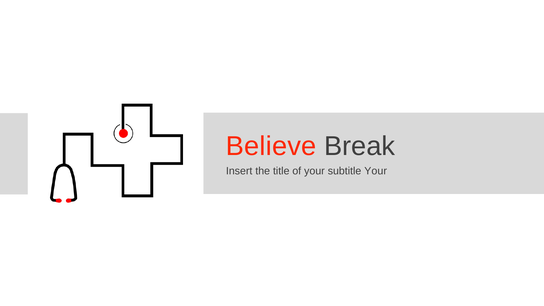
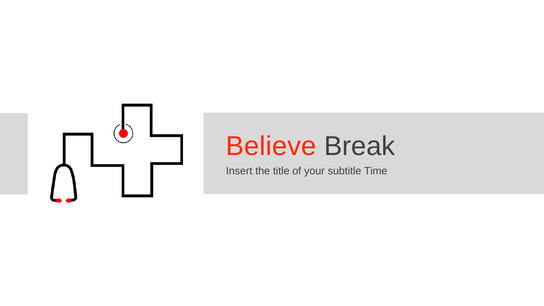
subtitle Your: Your -> Time (376, 171)
